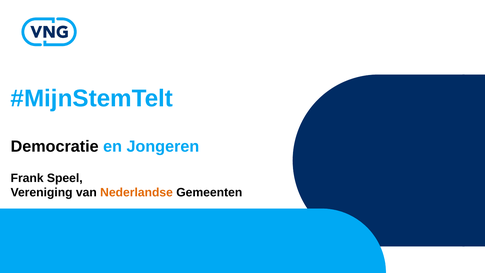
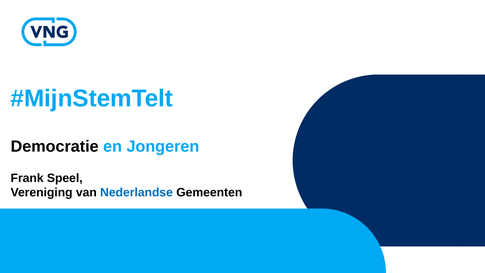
Nederlandse colour: orange -> blue (137, 192)
